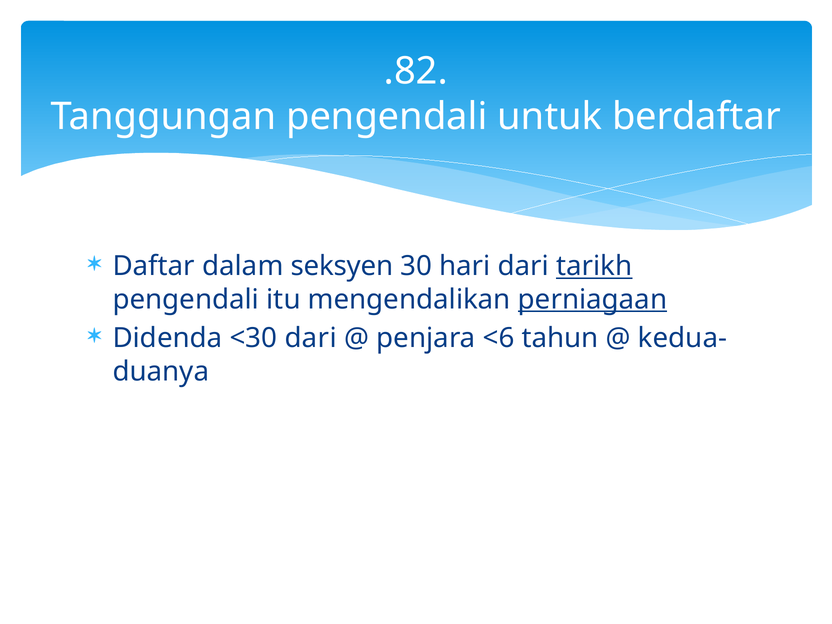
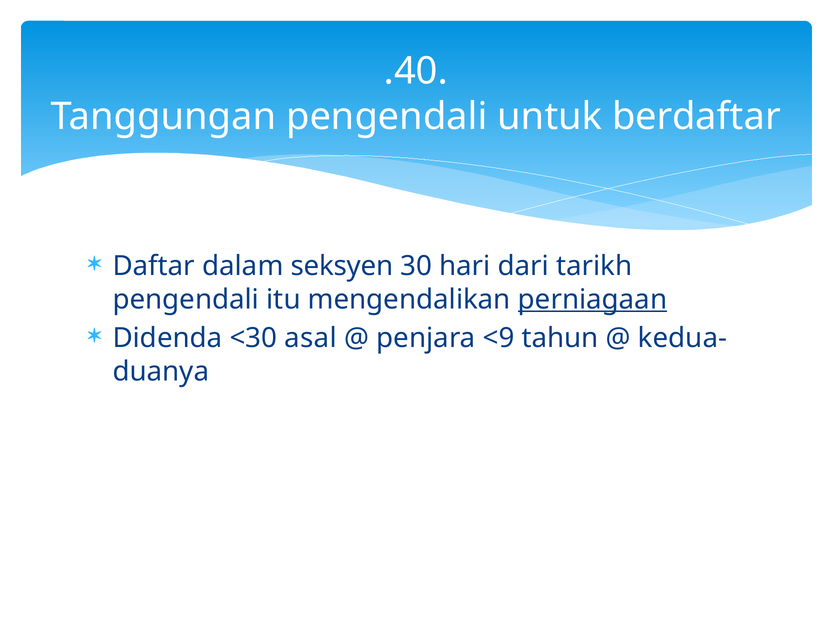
.82: .82 -> .40 (416, 71)
tarikh underline: present -> none (594, 266)
<30 dari: dari -> asal (311, 338)
<6: <6 -> <9 (499, 338)
